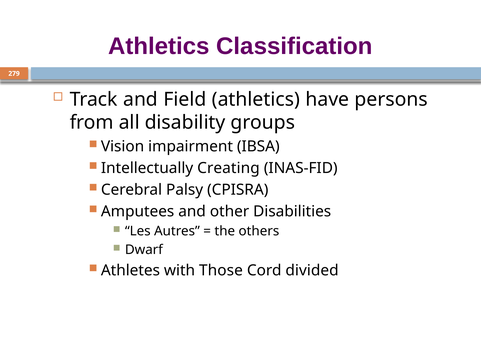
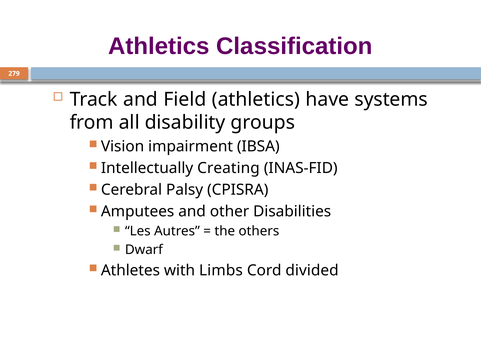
persons: persons -> systems (391, 100)
Those: Those -> Limbs (221, 271)
